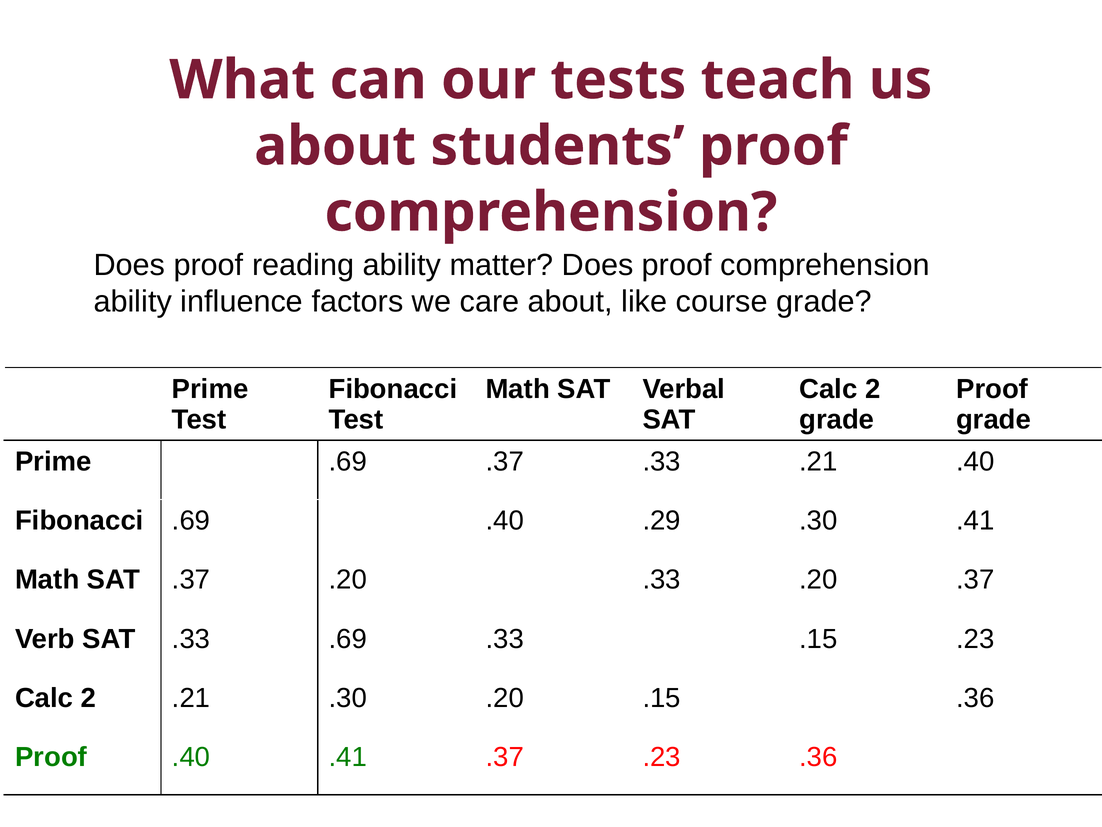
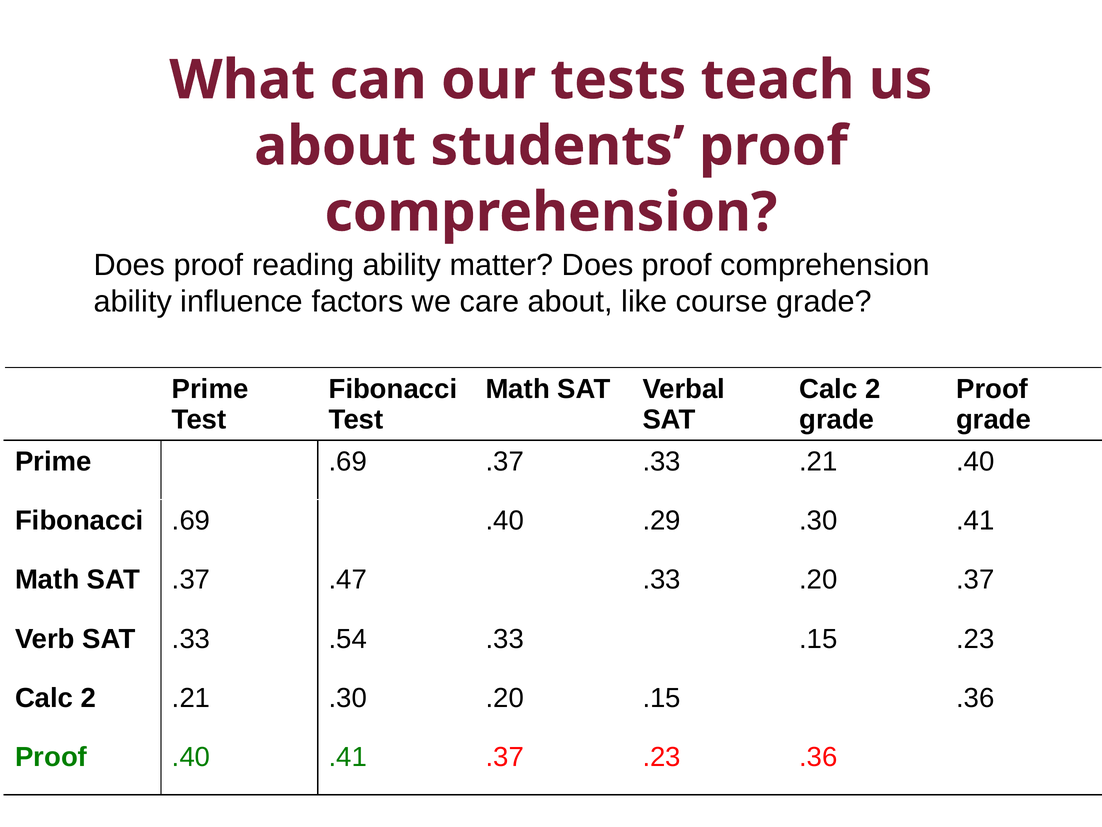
.37 .20: .20 -> .47 (348, 580)
.33 .69: .69 -> .54 (348, 639)
